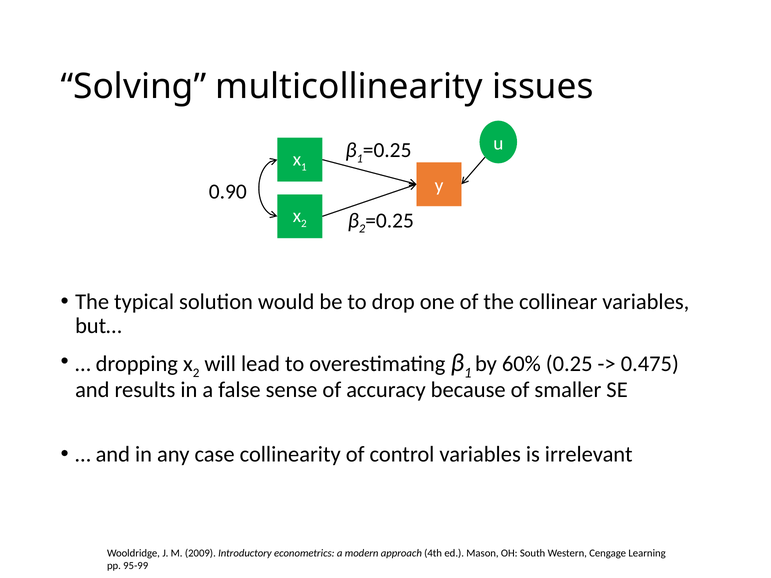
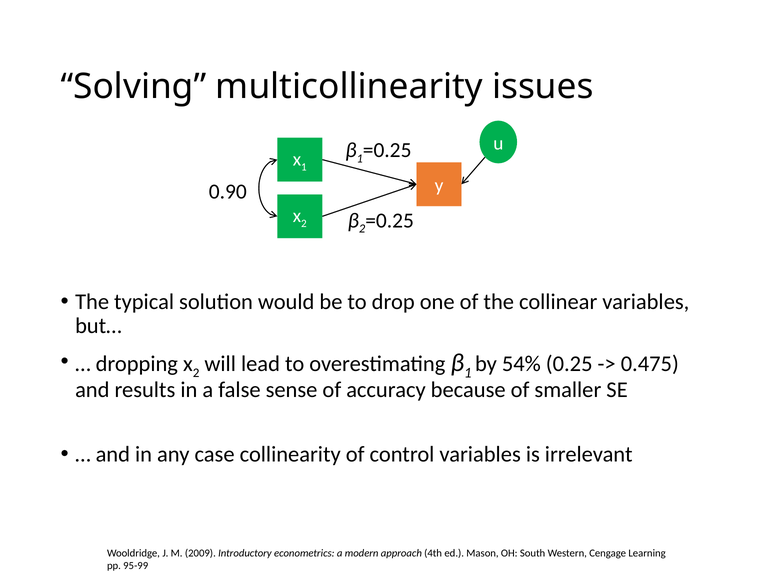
60%: 60% -> 54% (521, 364)
